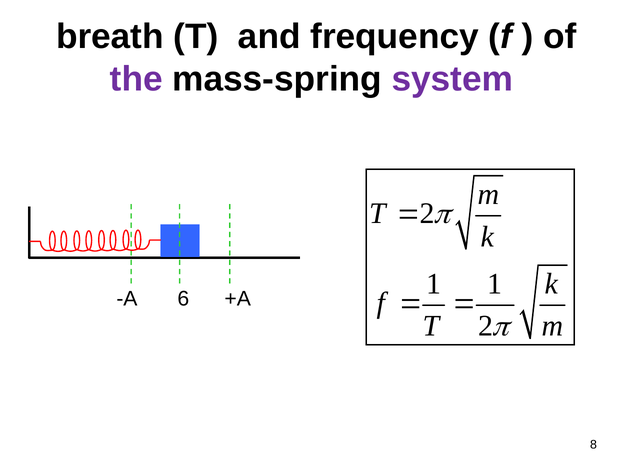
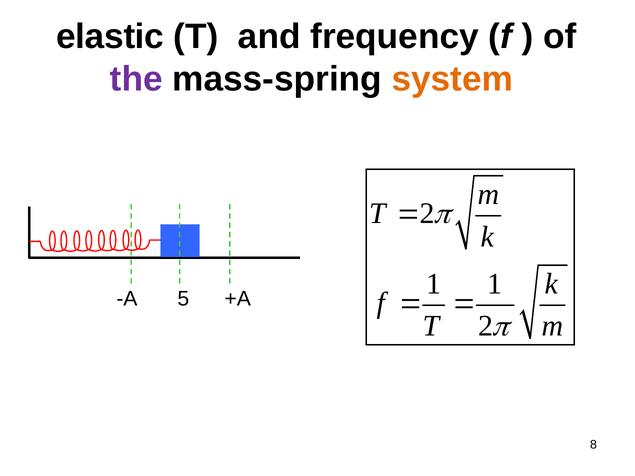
breath: breath -> elastic (110, 37)
system colour: purple -> orange (452, 79)
6: 6 -> 5 (183, 299)
